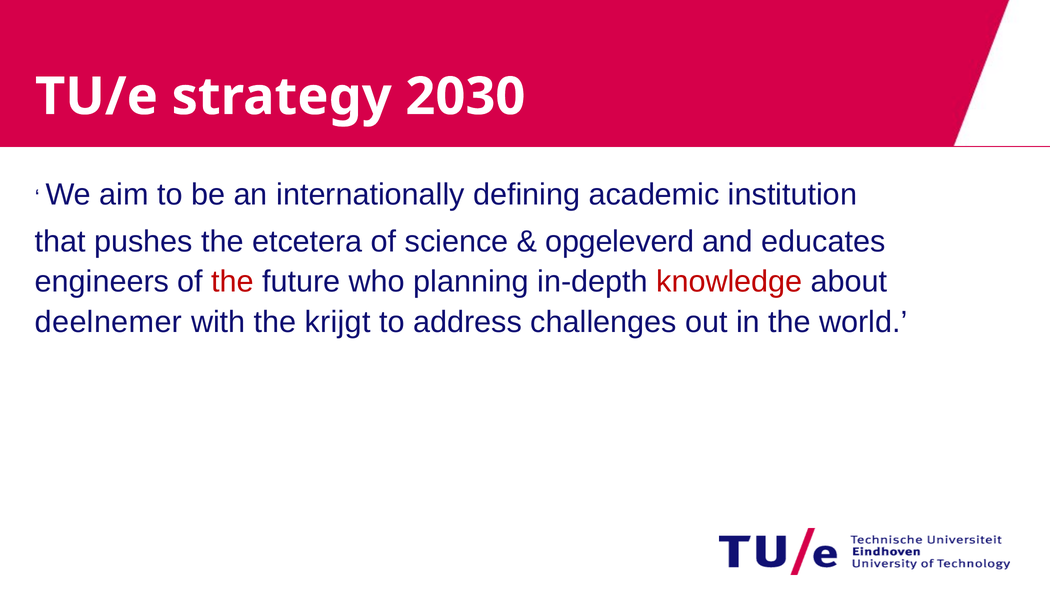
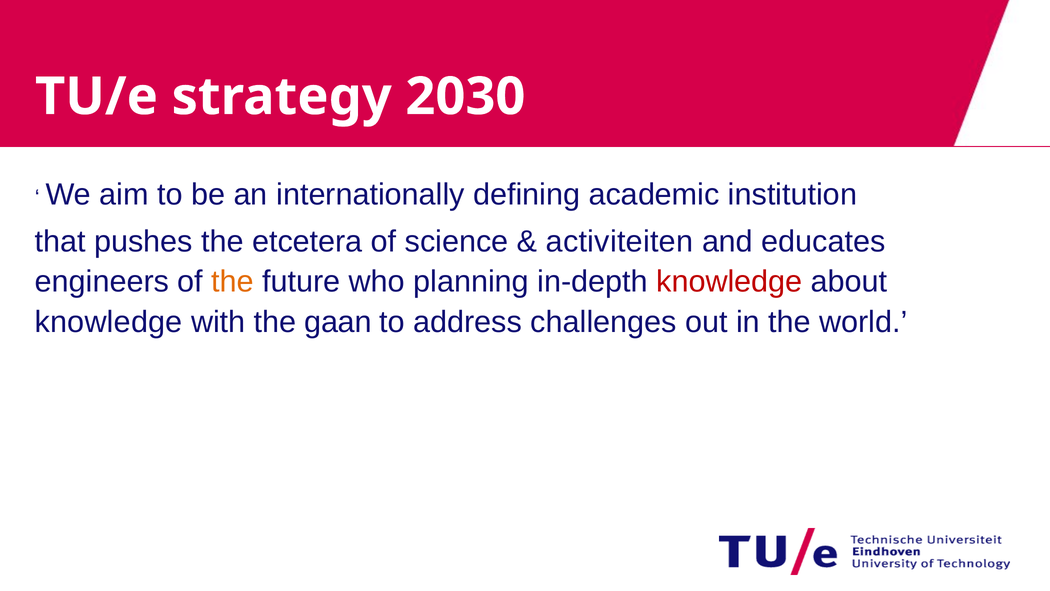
opgeleverd: opgeleverd -> activiteiten (619, 241)
the colour: red -> orange (233, 282)
deelnemer: deelnemer -> knowledge (109, 322)
krijgt: krijgt -> gaan (338, 322)
